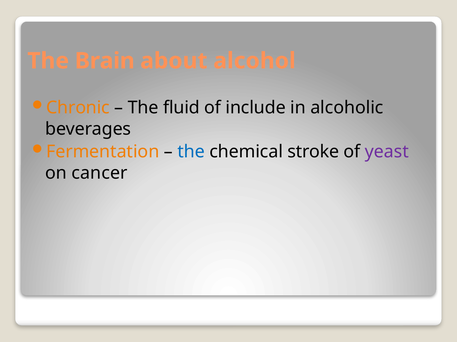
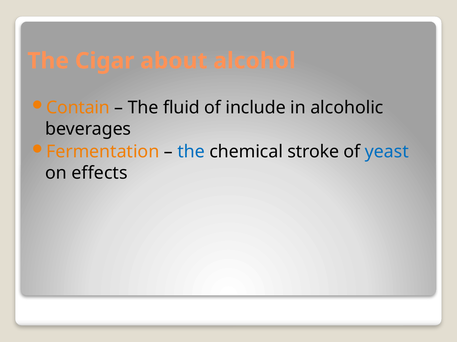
Brain: Brain -> Cigar (105, 61)
Chronic: Chronic -> Contain (78, 108)
yeast colour: purple -> blue (387, 152)
cancer: cancer -> effects (100, 173)
